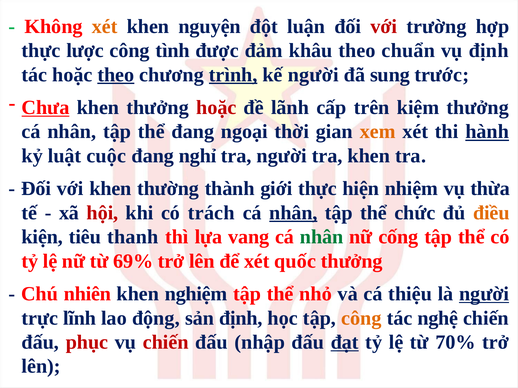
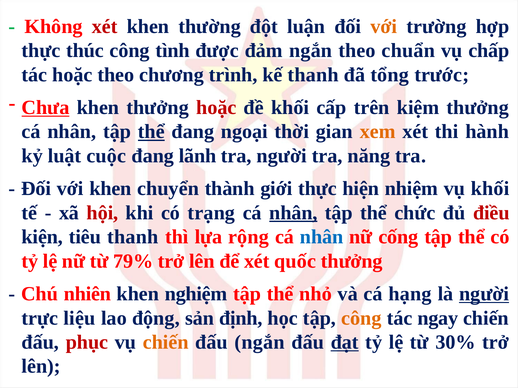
xét colour: orange -> red (105, 26)
nguyện: nguyện -> thường (210, 26)
với colour: red -> orange (384, 26)
lược: lược -> thúc (85, 51)
đảm khâu: khâu -> ngắn (311, 51)
vụ định: định -> chấp (489, 51)
theo underline: present -> none (116, 75)
trình underline: present -> none (233, 75)
kế người: người -> thanh (313, 75)
sung: sung -> tổng (390, 75)
đề lãnh: lãnh -> khối (290, 108)
thể underline: none -> present (151, 132)
hành underline: present -> none (487, 132)
nghỉ: nghỉ -> lãnh (198, 156)
tra khen: khen -> năng (369, 156)
thường: thường -> chuyển (168, 189)
vụ thừa: thừa -> khối (490, 189)
trách: trách -> trạng (211, 213)
điều colour: orange -> red (491, 213)
vang: vang -> rộng (249, 237)
nhân colour: green -> blue (322, 237)
69%: 69% -> 79% (133, 261)
thiệu: thiệu -> hạng (410, 294)
lĩnh: lĩnh -> liệu (79, 318)
nghệ: nghệ -> ngay (438, 318)
chiến colour: red -> orange (166, 343)
đấu nhập: nhập -> ngắn (260, 343)
70%: 70% -> 30% (456, 343)
